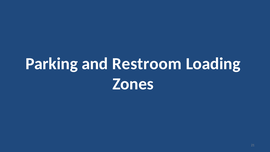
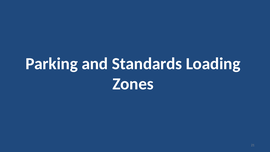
Restroom: Restroom -> Standards (147, 64)
